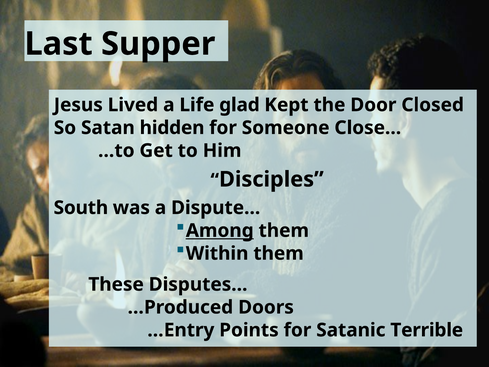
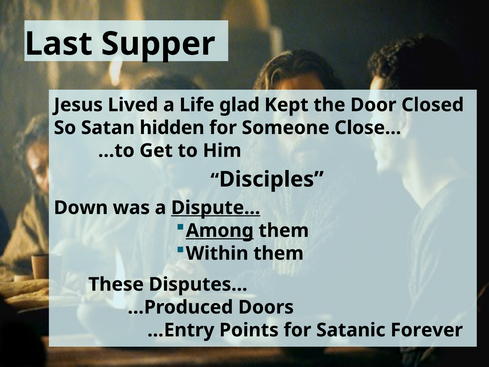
South: South -> Down (81, 208)
Dispute… underline: none -> present (216, 208)
Terrible: Terrible -> Forever (427, 330)
